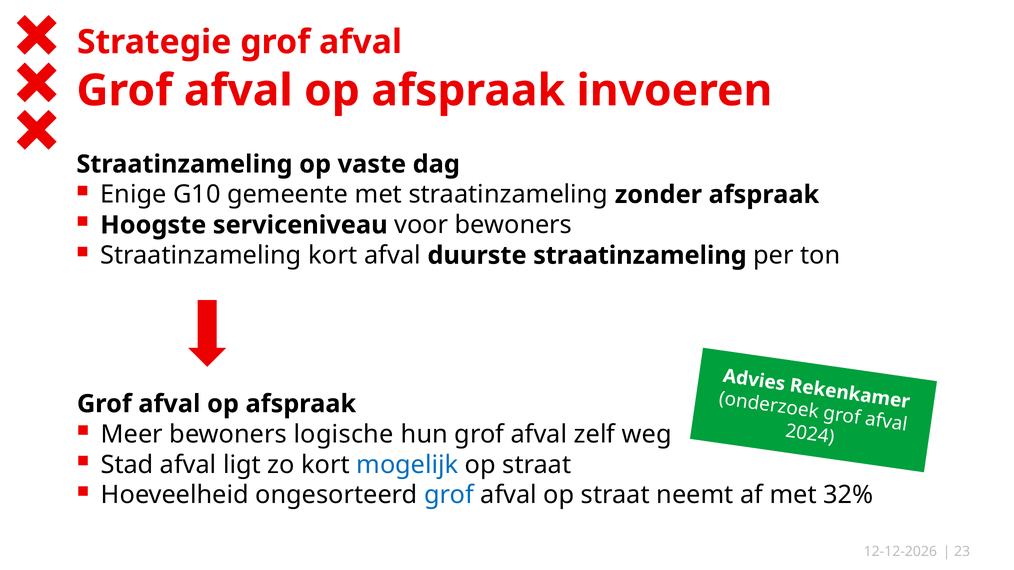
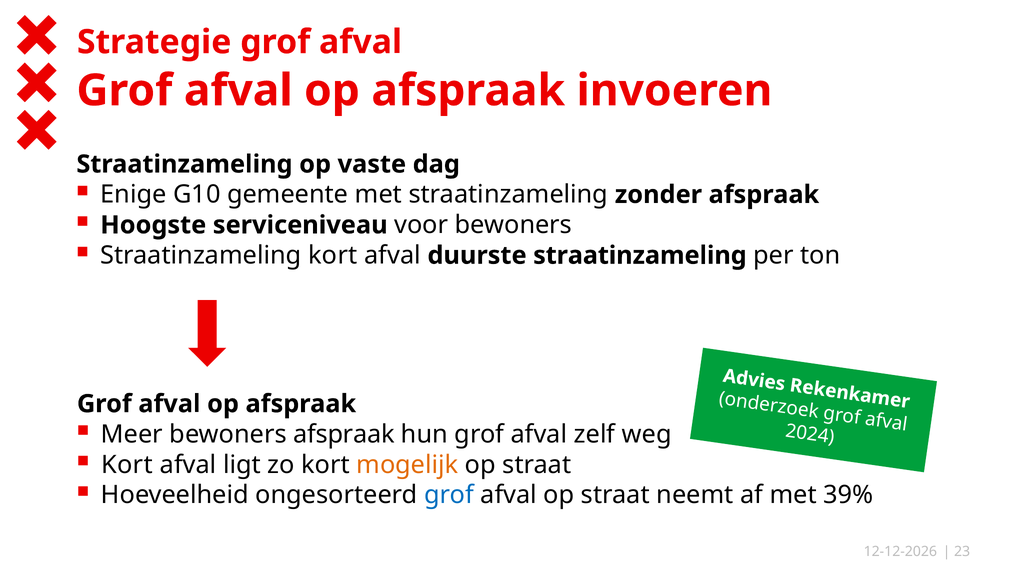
bewoners logische: logische -> afspraak (344, 435)
Stad: Stad -> Kort (127, 465)
mogelijk colour: blue -> orange (407, 465)
32%: 32% -> 39% (848, 495)
